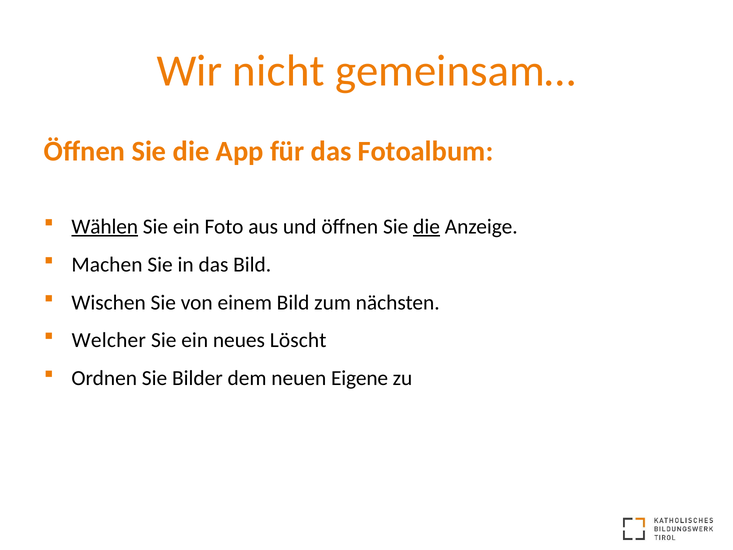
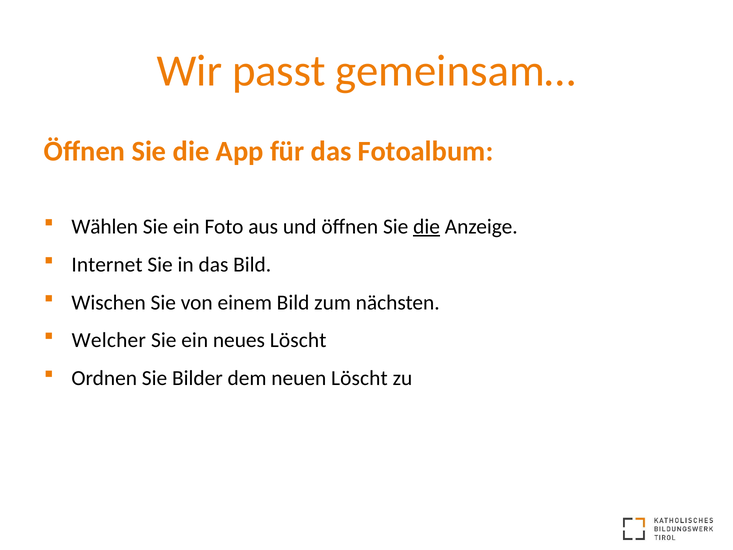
nicht: nicht -> passt (279, 71)
Wählen underline: present -> none (105, 227)
Machen: Machen -> Internet (107, 264)
neuen Eigene: Eigene -> Löscht (359, 378)
